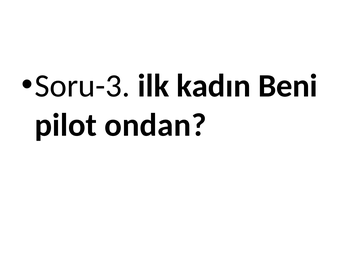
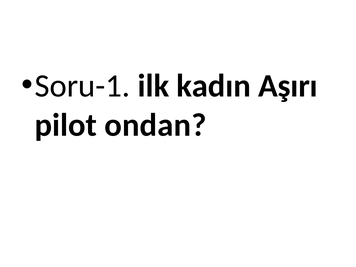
Soru-3: Soru-3 -> Soru-1 (82, 86)
Beni: Beni -> Aşırı (288, 86)
